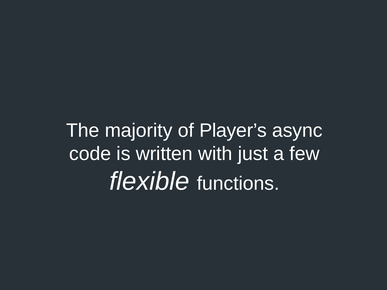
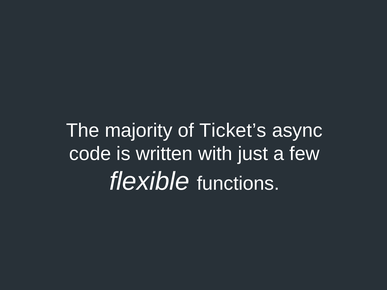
Player’s: Player’s -> Ticket’s (233, 131)
